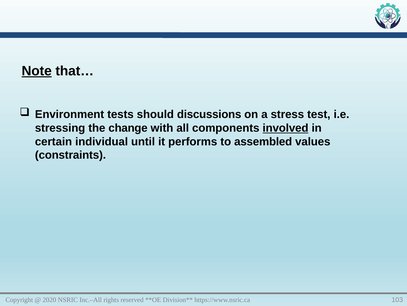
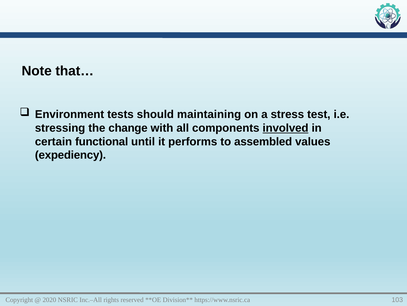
Note underline: present -> none (37, 71)
discussions: discussions -> maintaining (209, 114)
individual: individual -> functional (102, 141)
constraints: constraints -> expediency (71, 155)
